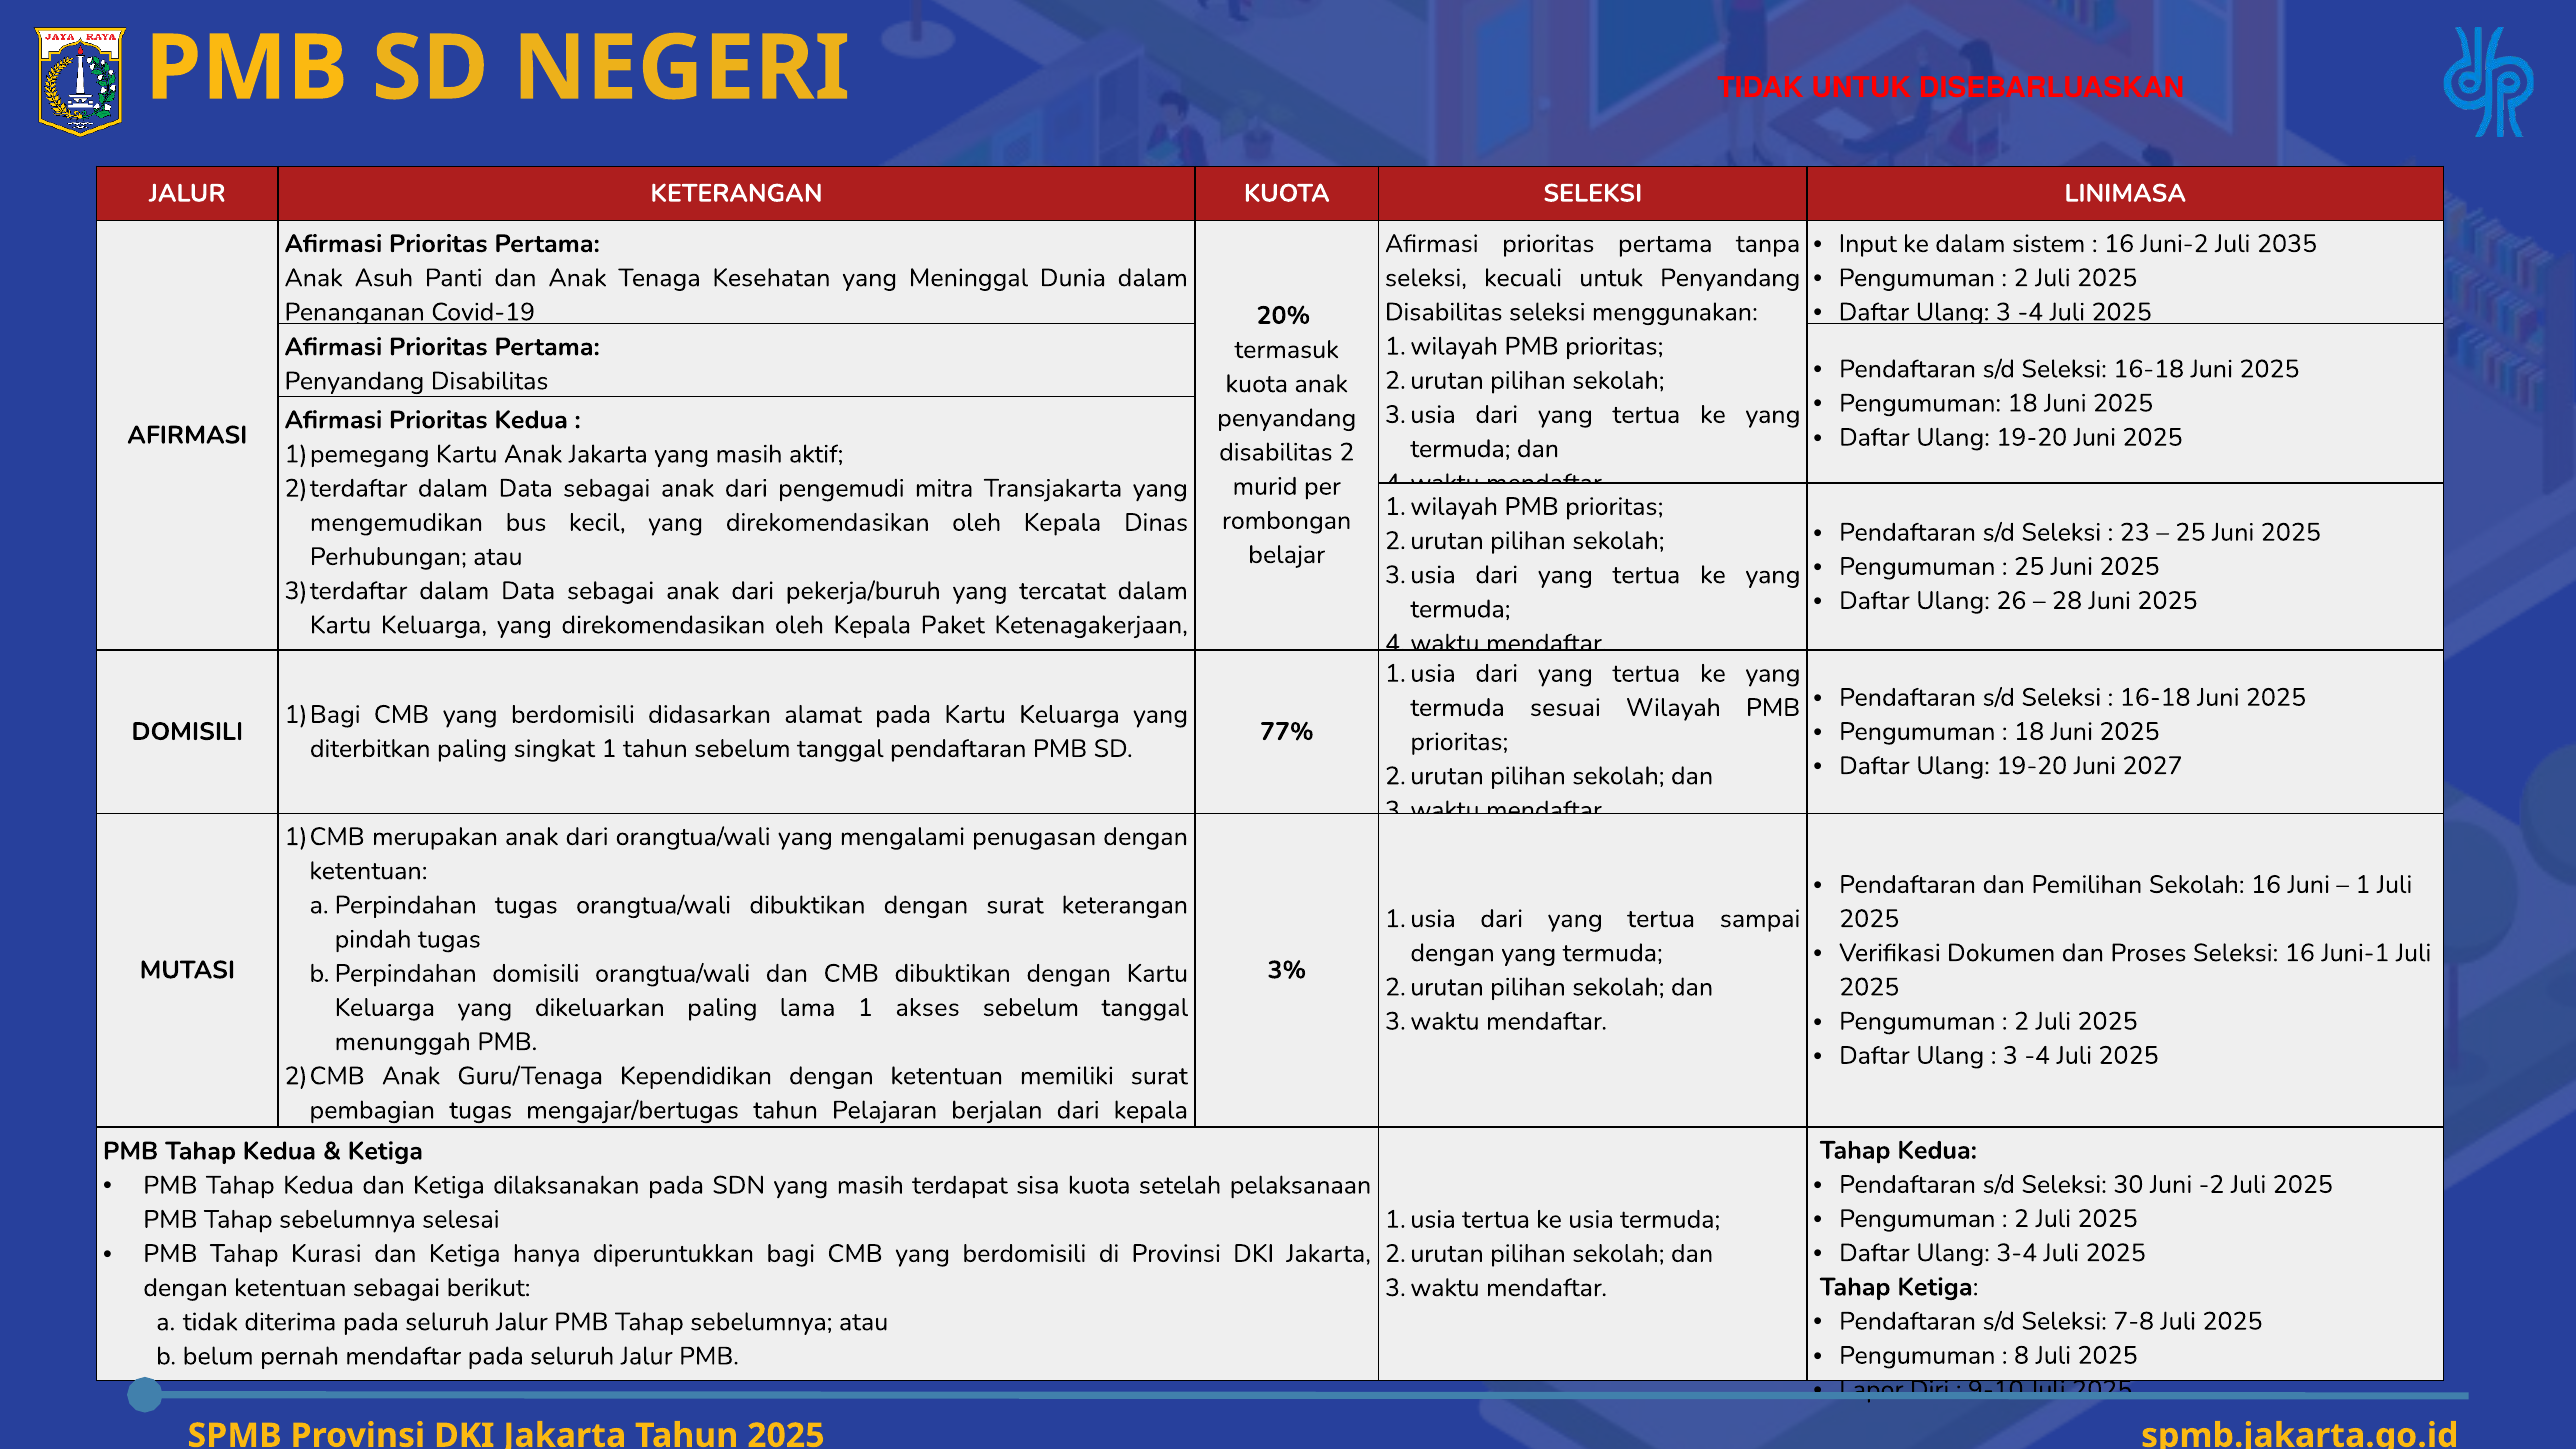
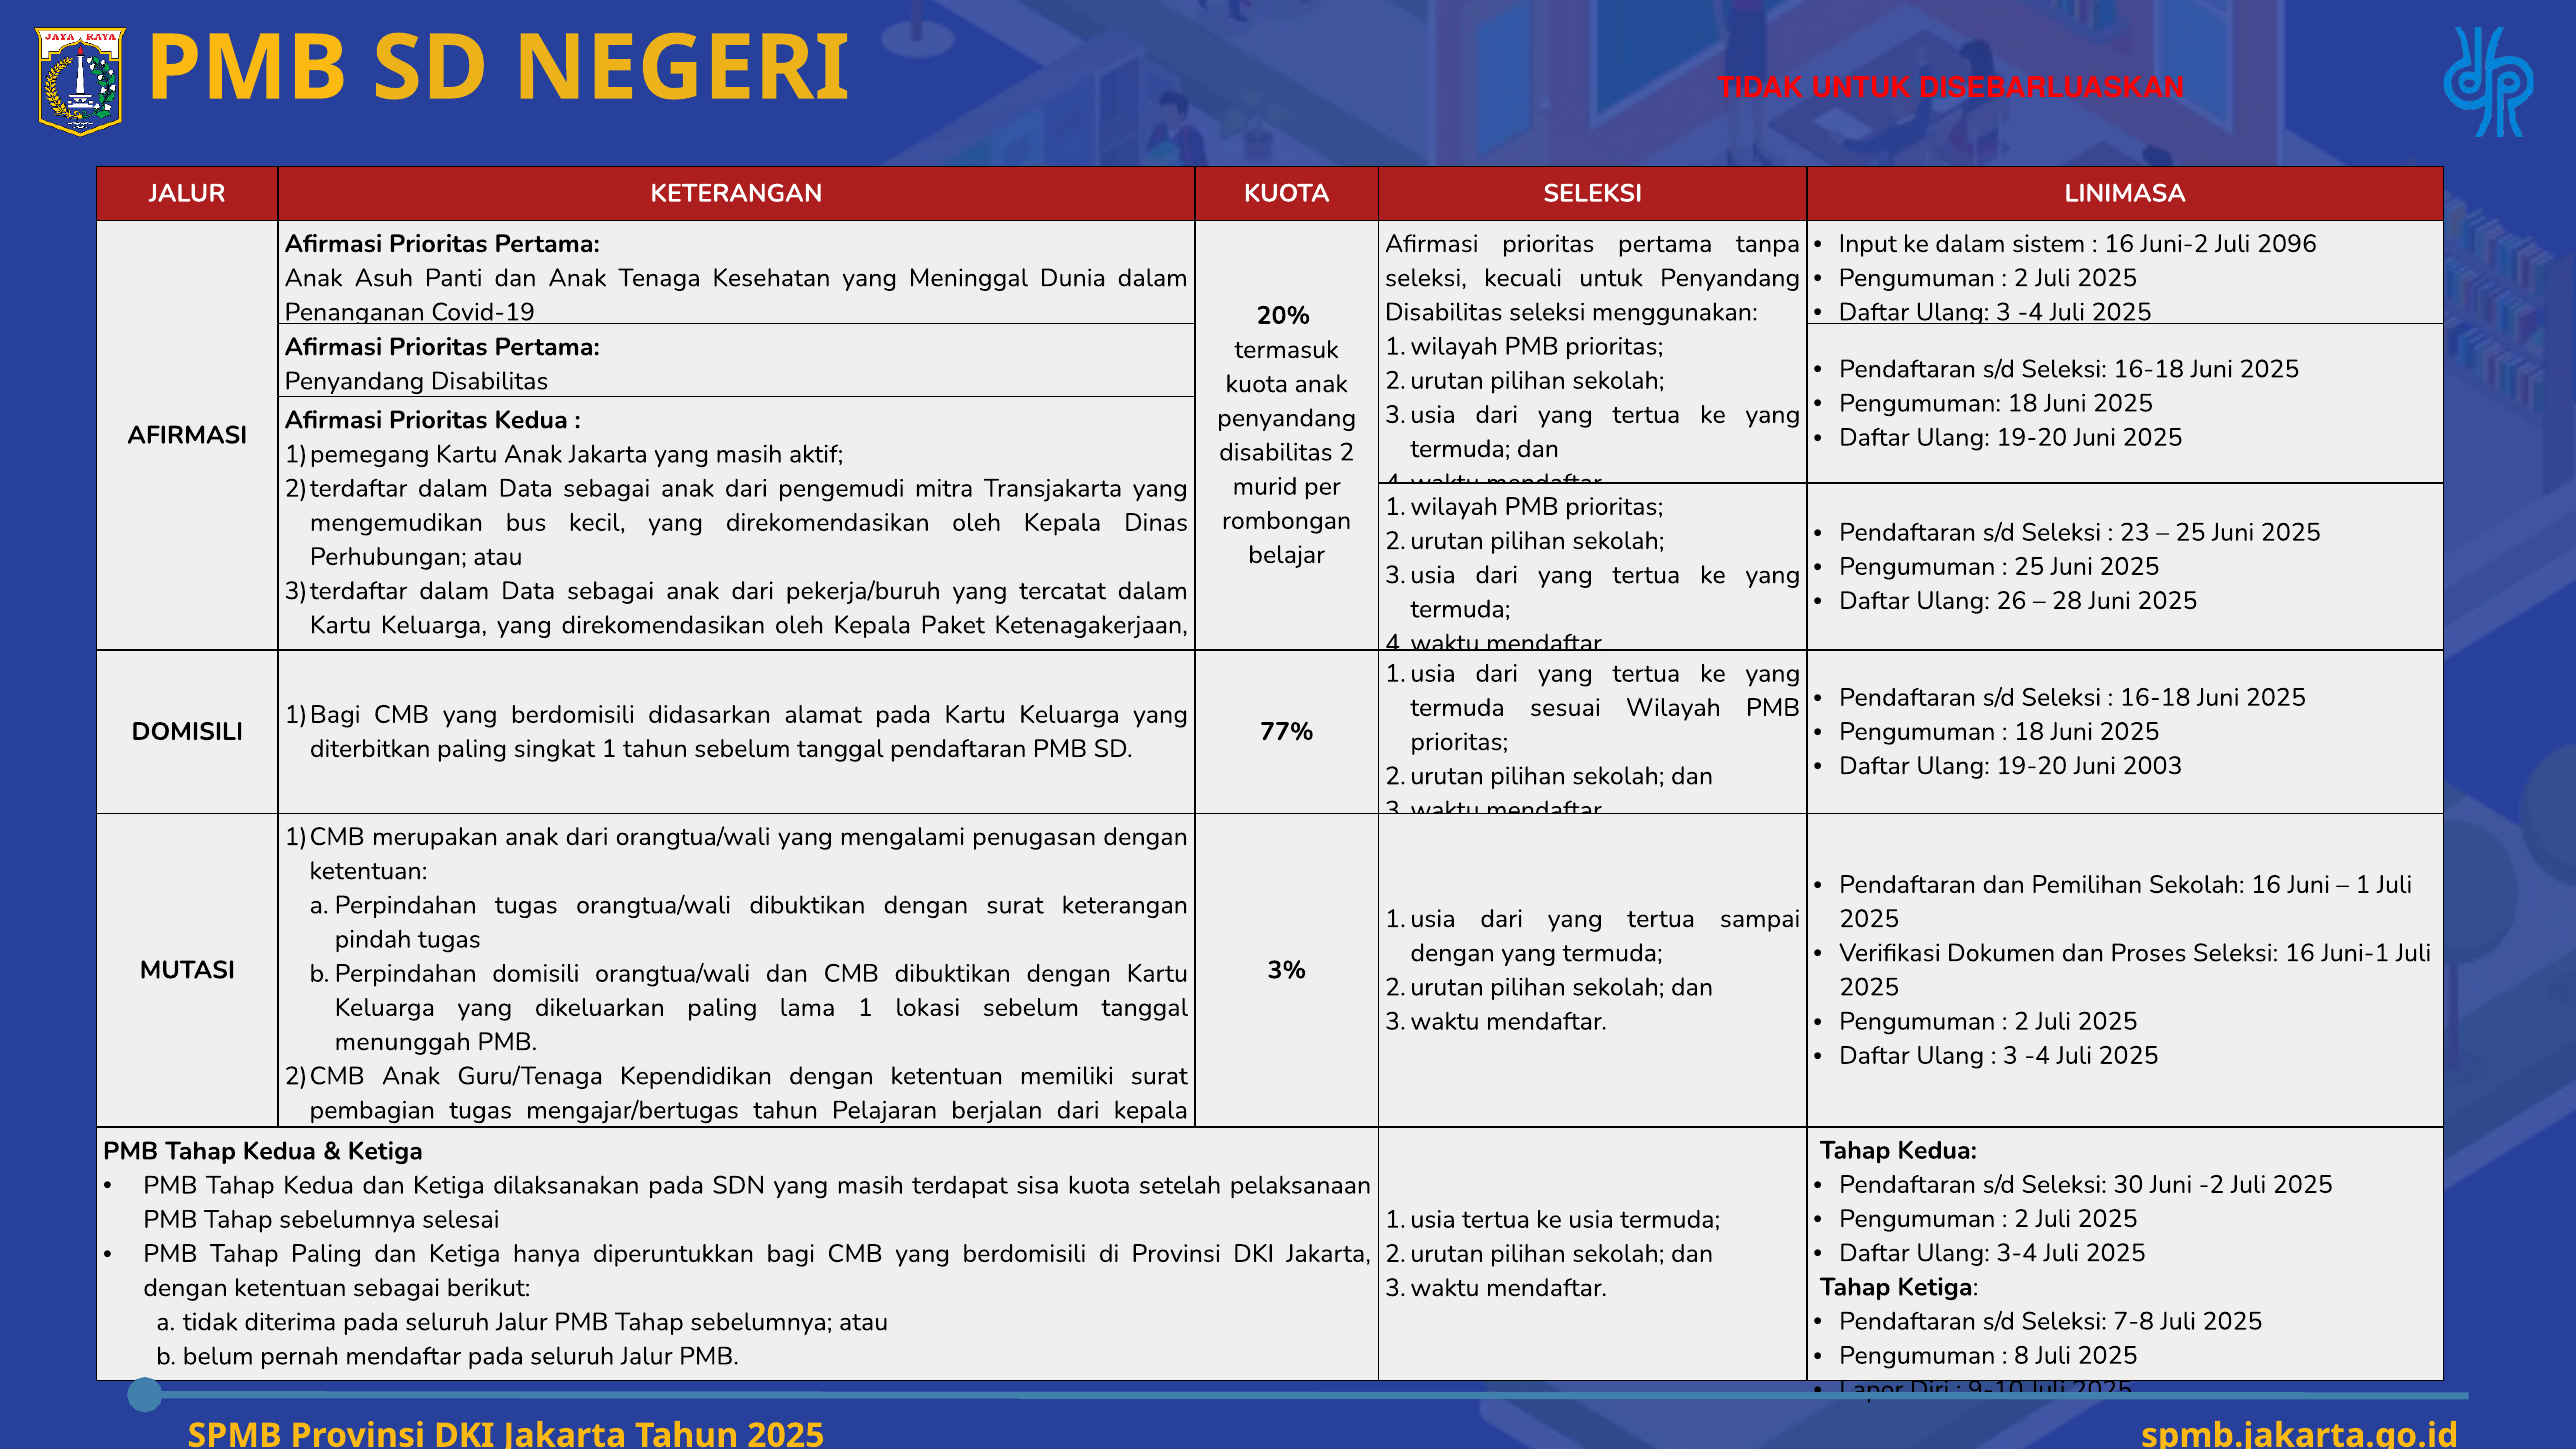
2035: 2035 -> 2096 (2287, 244)
2027: 2027 -> 2003 (2153, 766)
akses: akses -> lokasi (928, 1008)
Tahap Kurasi: Kurasi -> Paling (326, 1254)
